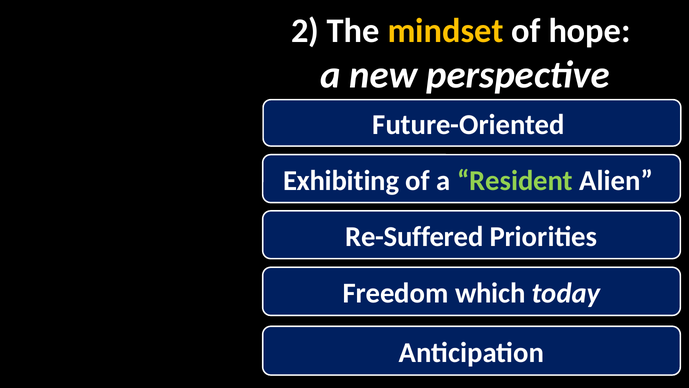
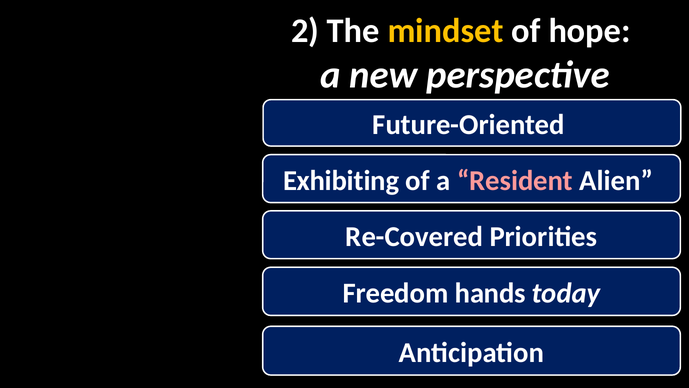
Resident colour: light green -> pink (515, 180)
Re-Suffered: Re-Suffered -> Re-Covered (414, 236)
which: which -> hands (490, 293)
